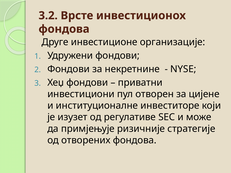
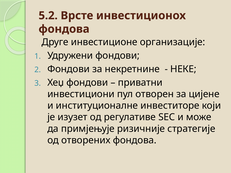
3.2: 3.2 -> 5.2 (48, 16)
NYSE: NYSE -> НЕКЕ (183, 69)
